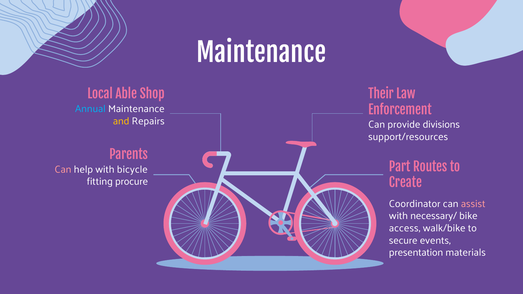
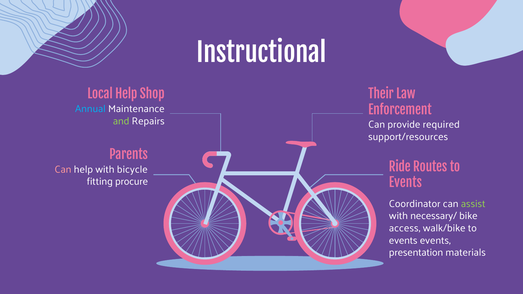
Maintenance: Maintenance -> Instructional (261, 54)
Local Able: Able -> Help (126, 94)
and colour: yellow -> light green (121, 121)
divisions: divisions -> required (441, 125)
Part: Part -> Ride (400, 167)
Create: Create -> Events (405, 183)
assist colour: pink -> light green (473, 204)
secure: secure -> events (403, 241)
